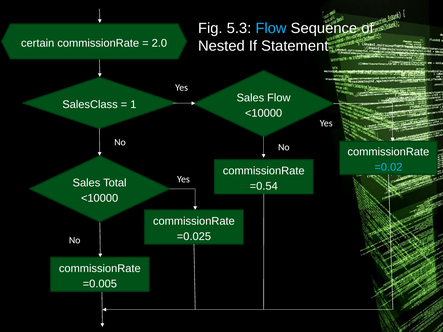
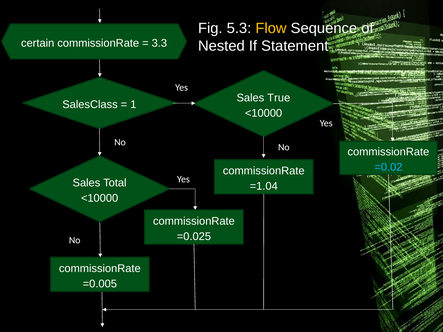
Flow colour: light blue -> yellow (271, 28)
2.0: 2.0 -> 3.3 (159, 43)
Sales Flow: Flow -> True (279, 98)
=0.54: =0.54 -> =1.04 (264, 186)
